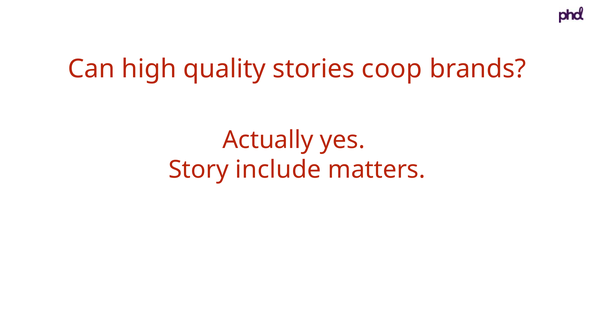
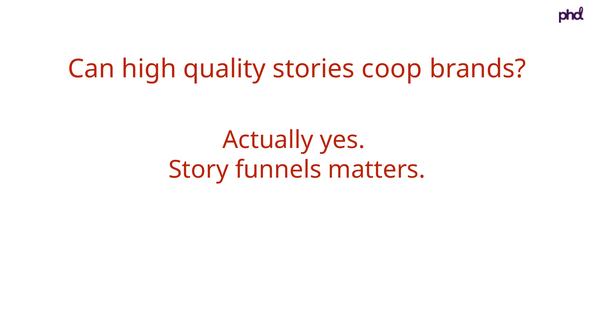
include: include -> funnels (278, 170)
